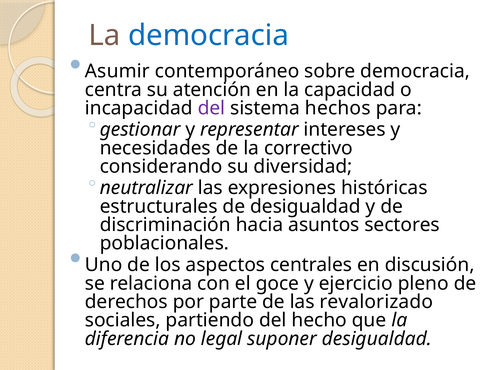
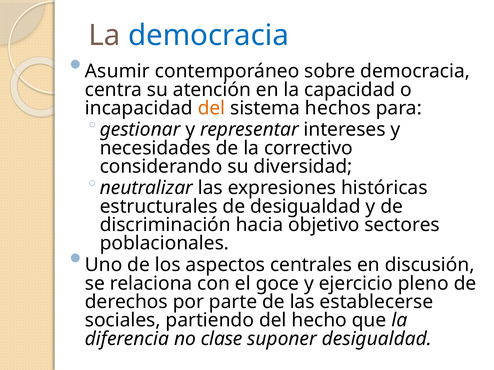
del colour: purple -> orange (211, 108)
asuntos: asuntos -> objetivo (324, 225)
revalorizado: revalorizado -> establecerse (376, 302)
legal: legal -> clase (222, 339)
